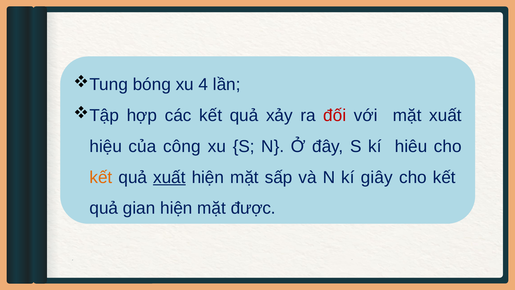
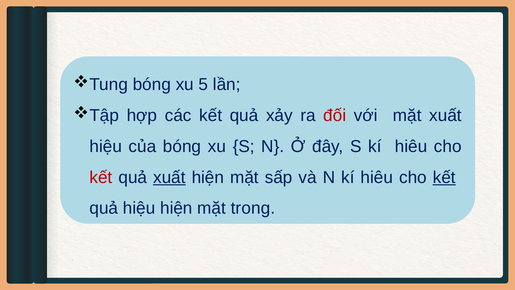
4: 4 -> 5 (203, 84)
của công: công -> bóng (182, 146)
kết colour: orange -> red (101, 177)
N kí giây: giây -> hiêu (377, 177)
kết underline: none -> present (444, 177)
quả gian: gian -> hiệu (139, 208)
được: được -> trong (253, 208)
